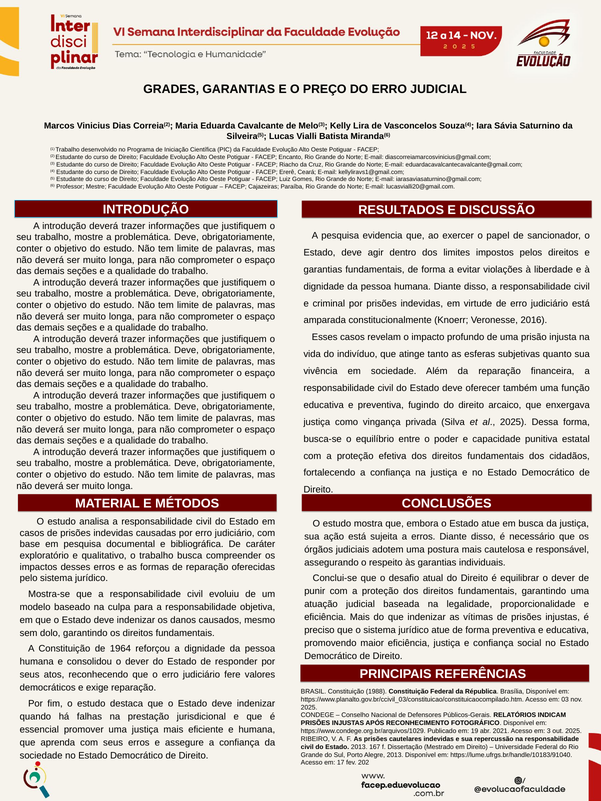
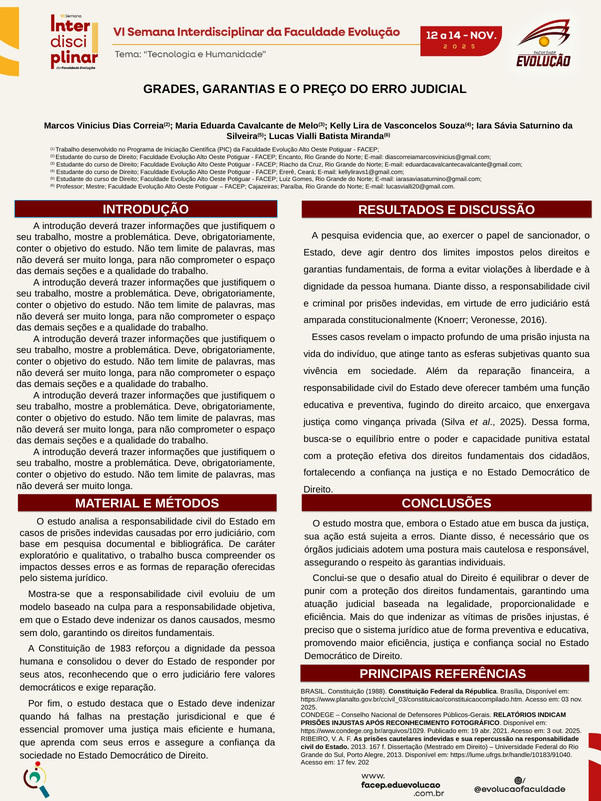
1964: 1964 -> 1983 (120, 649)
